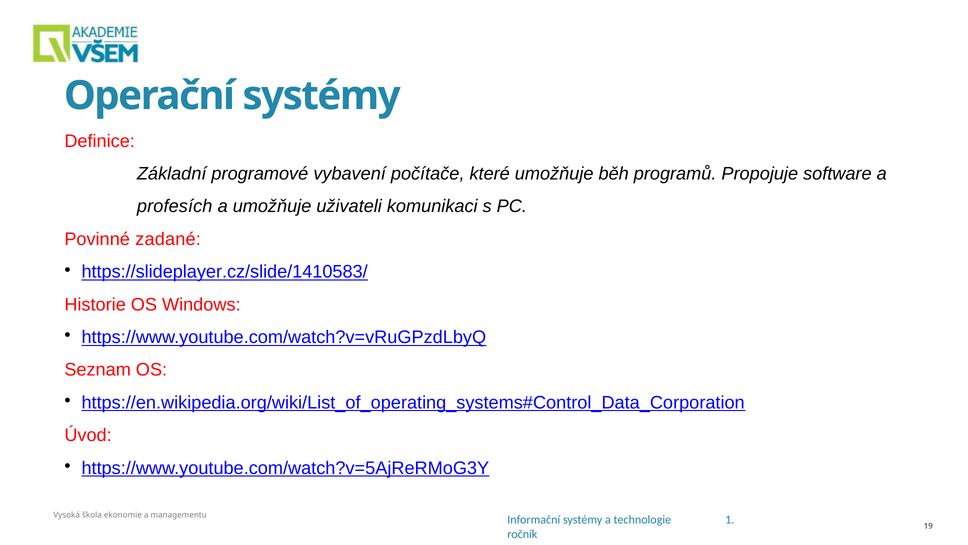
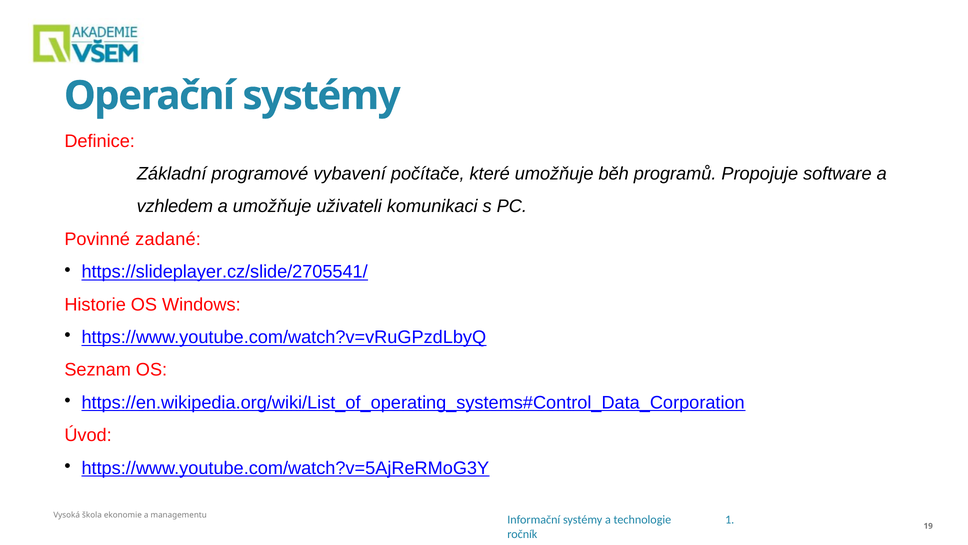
profesích: profesích -> vzhledem (175, 206)
https://slideplayer.cz/slide/1410583/: https://slideplayer.cz/slide/1410583/ -> https://slideplayer.cz/slide/2705541/ (225, 272)
